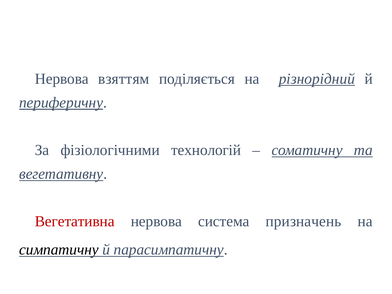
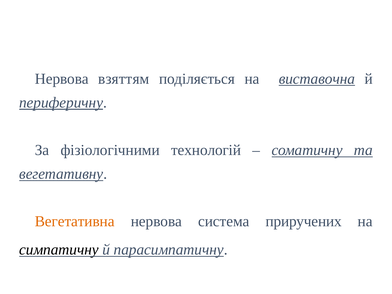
різнорідний: різнорідний -> виставочна (317, 79)
Вегетативна colour: red -> orange (75, 221)
призначень: призначень -> приручених (304, 221)
